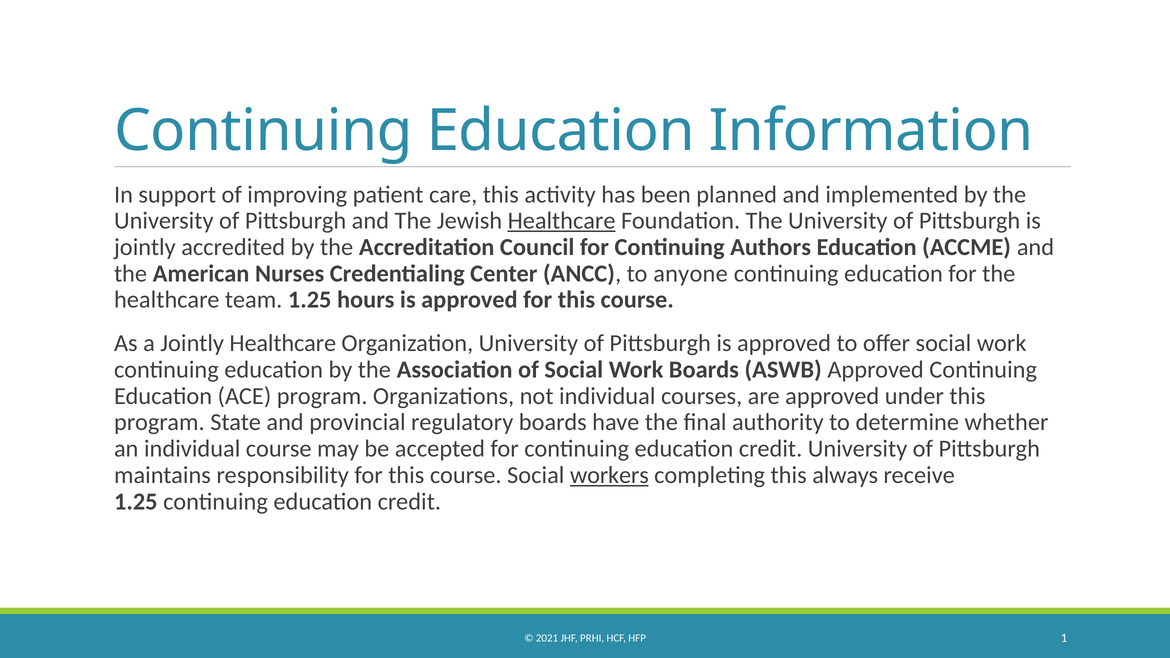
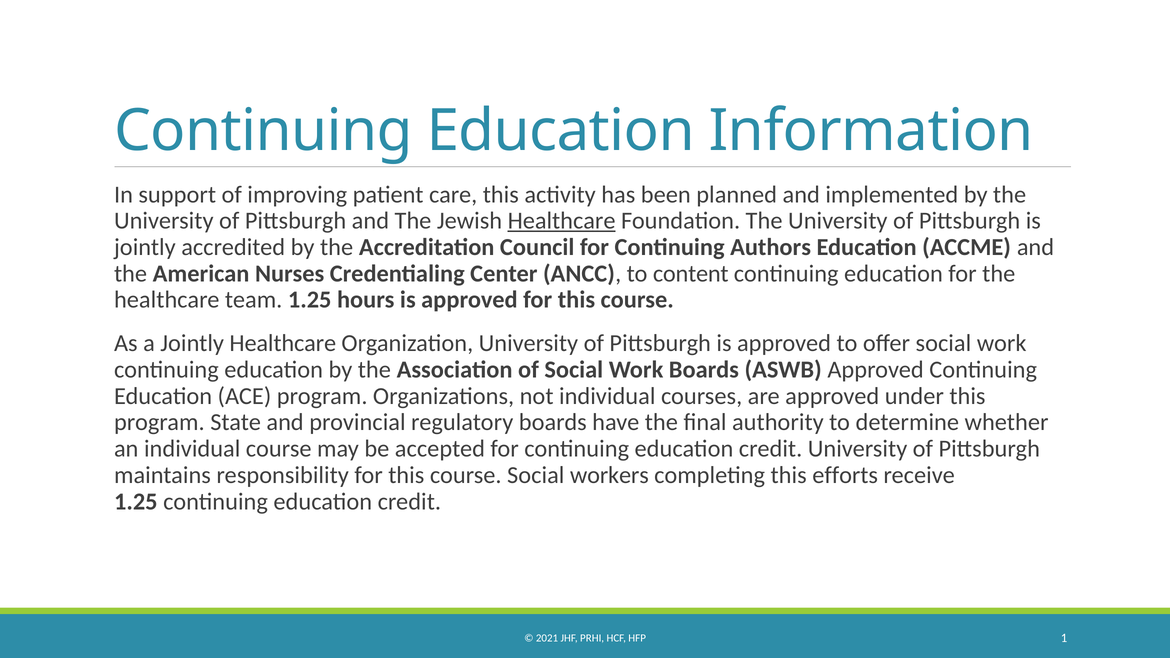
anyone: anyone -> content (691, 274)
workers underline: present -> none (609, 475)
always: always -> efforts (845, 475)
